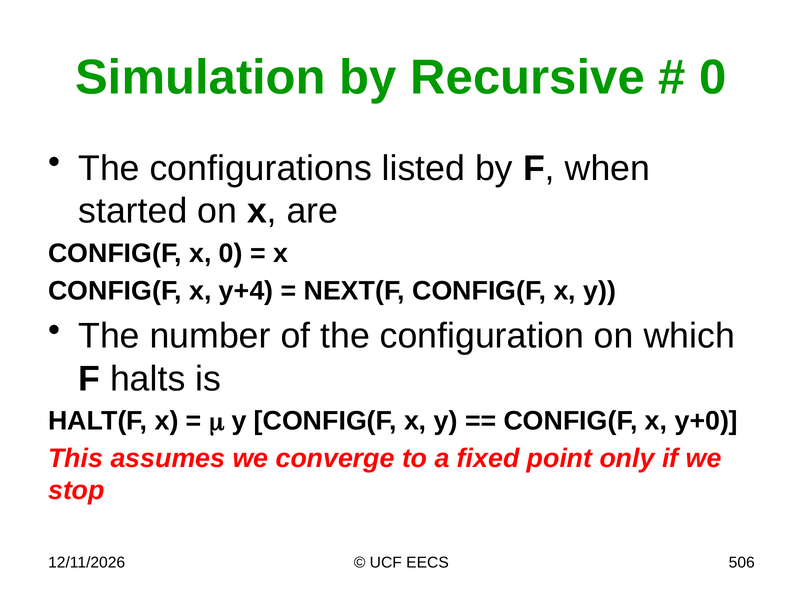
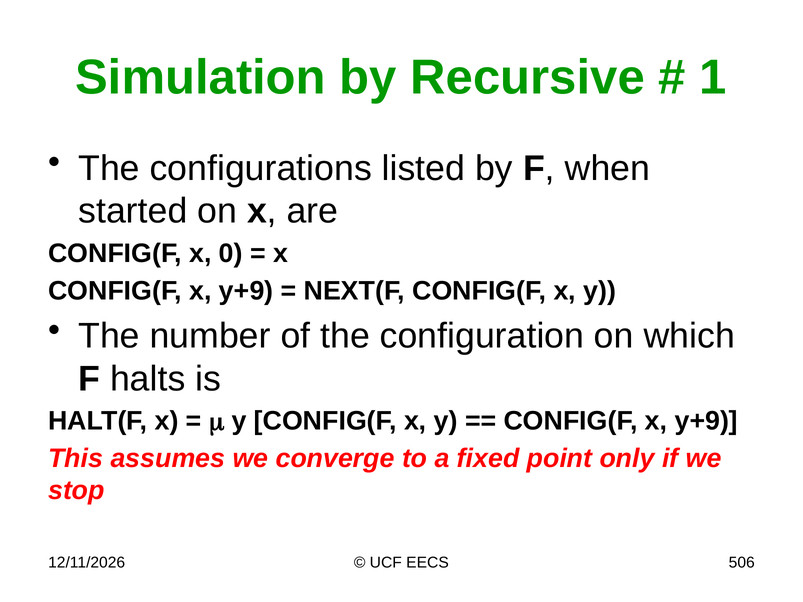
0: 0 -> 1 (713, 78)
y+4: y+4 -> y+9 (246, 291)
y+0: y+0 -> y+9 (706, 421)
